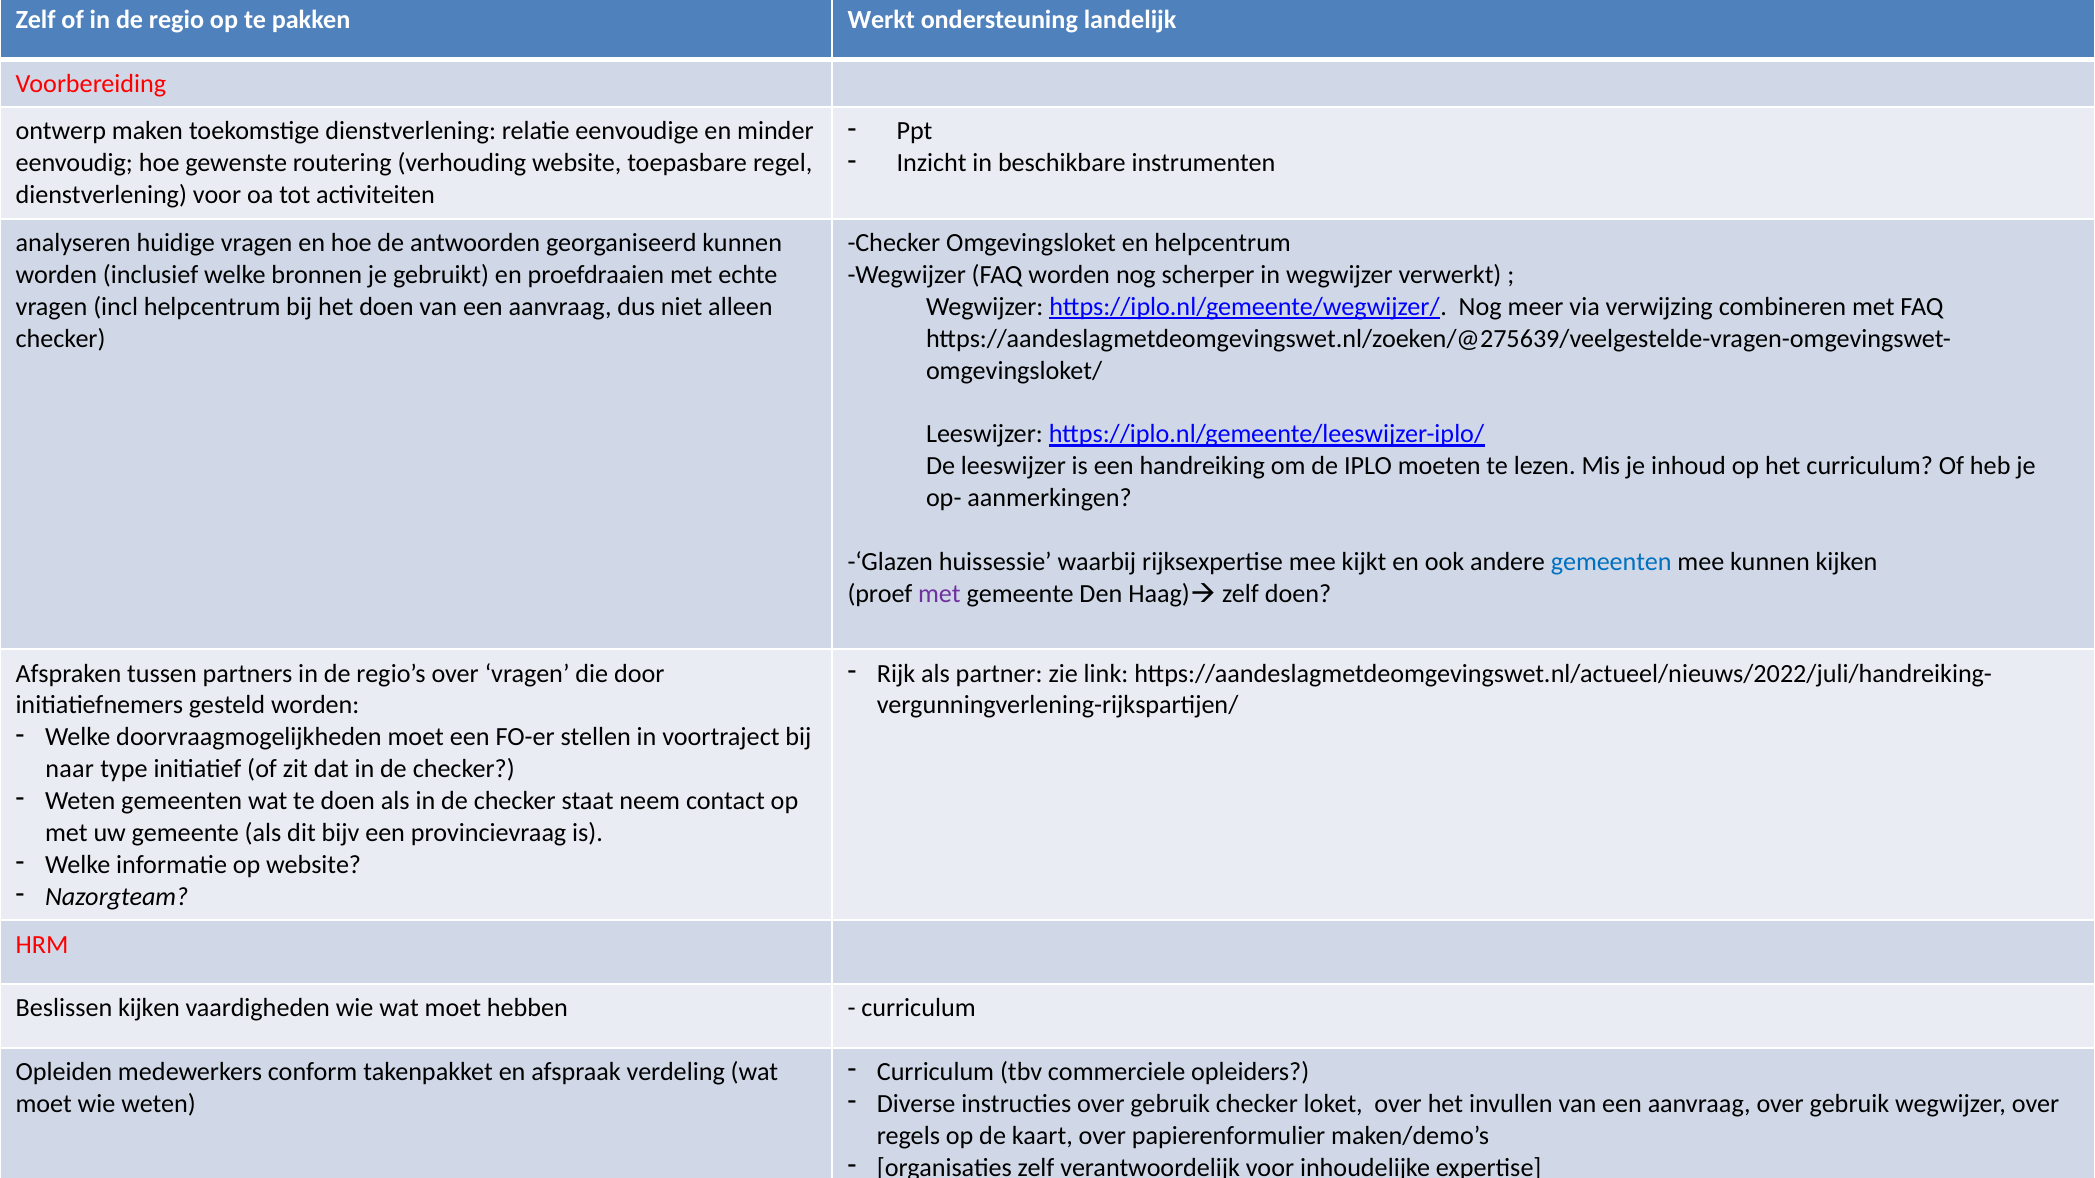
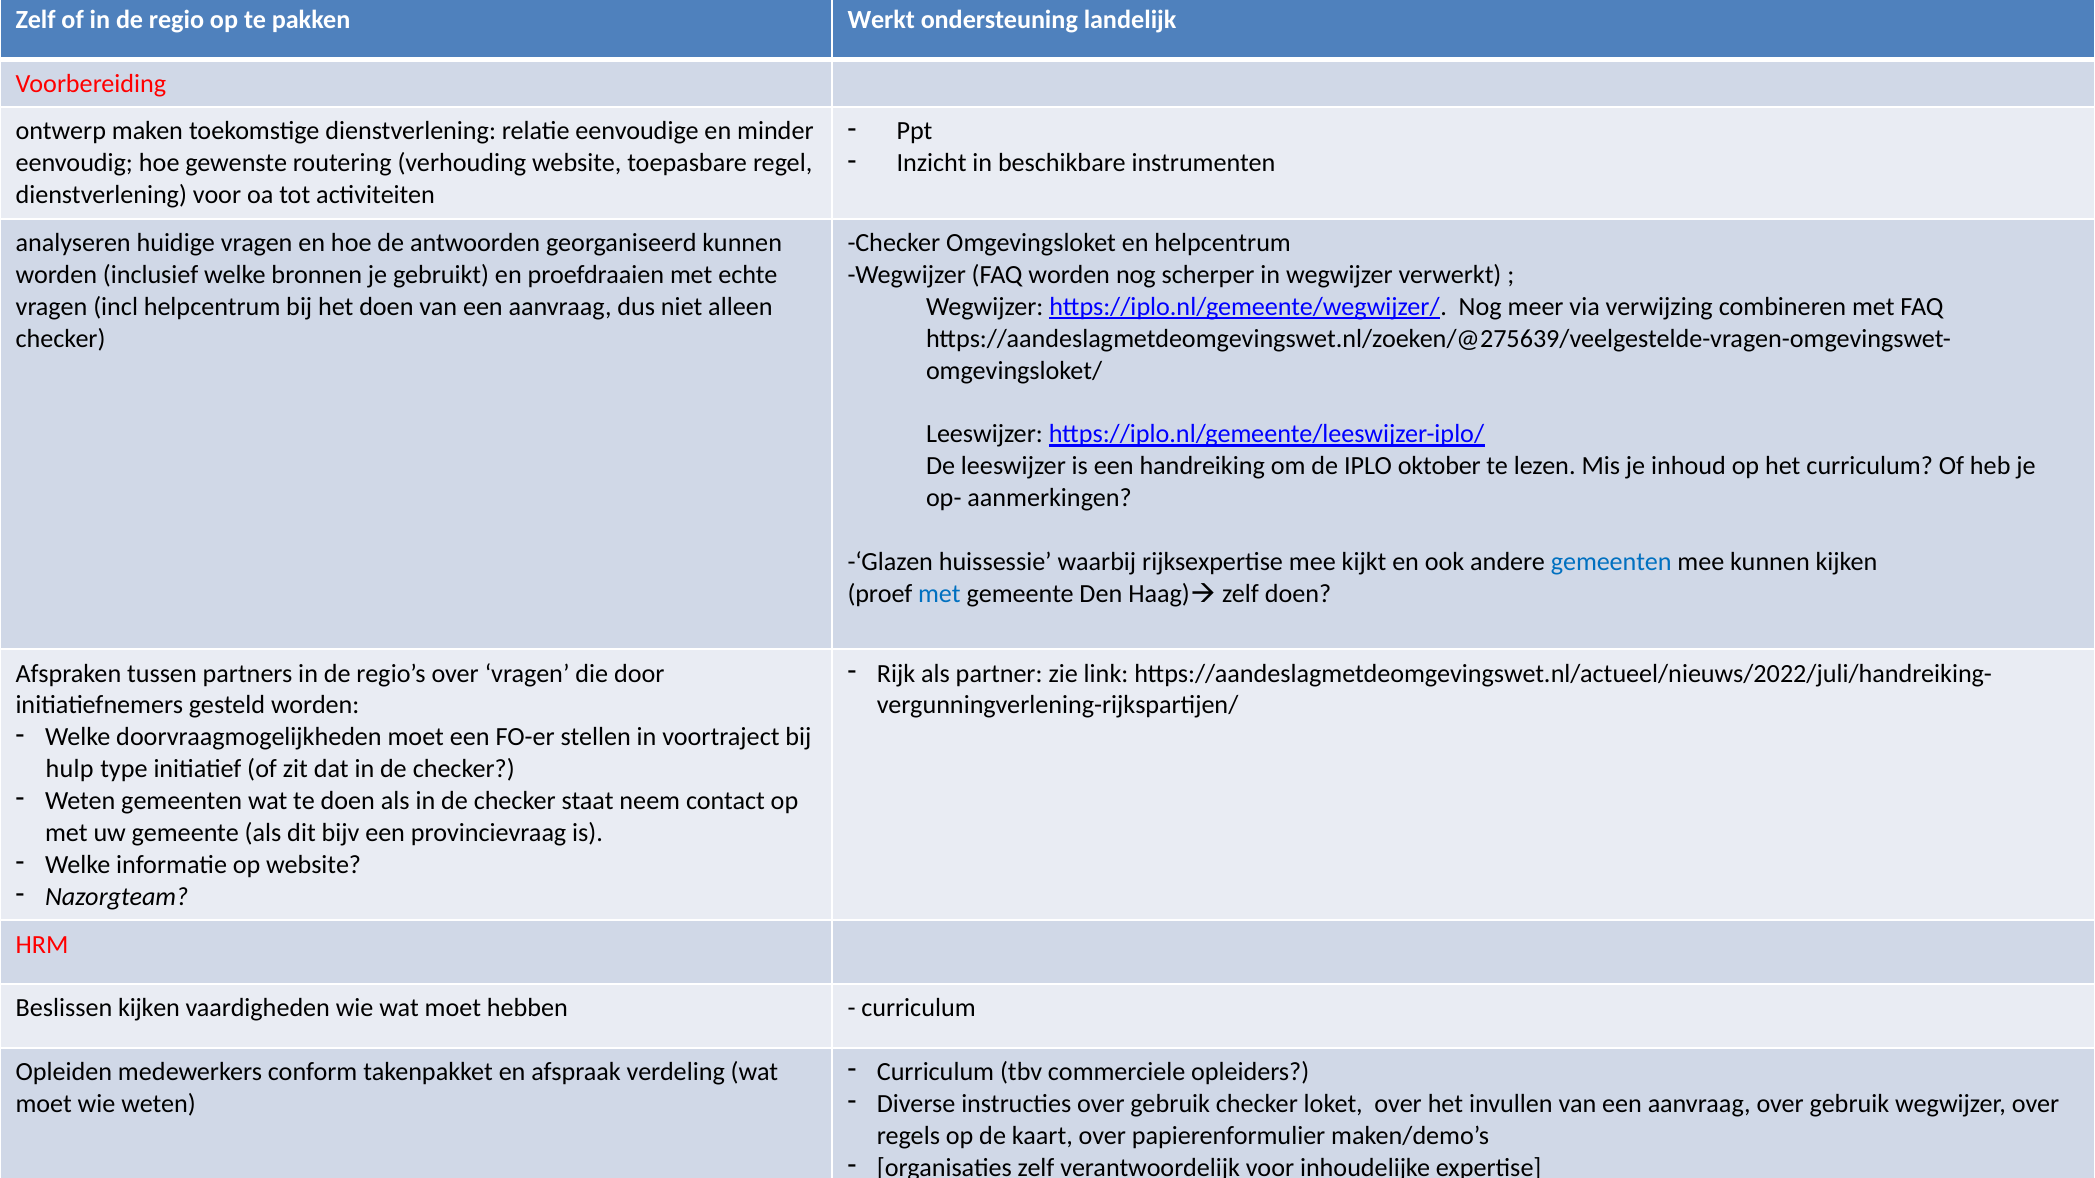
moeten: moeten -> oktober (1439, 466)
met colour: purple -> blue (939, 594)
naar: naar -> hulp (70, 769)
